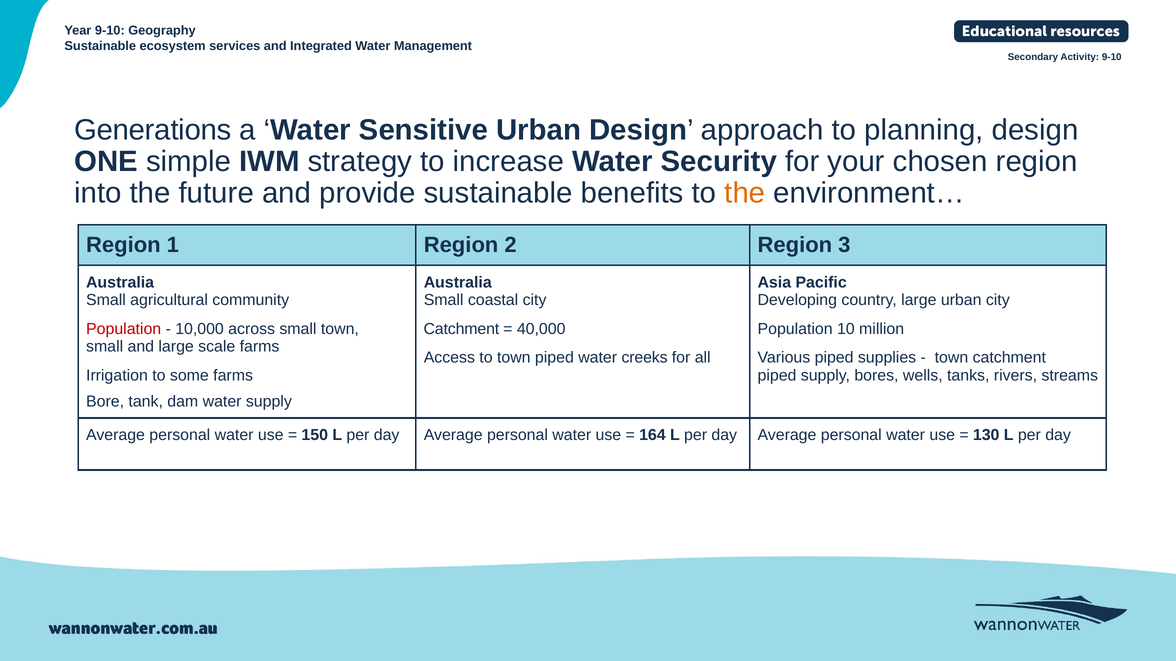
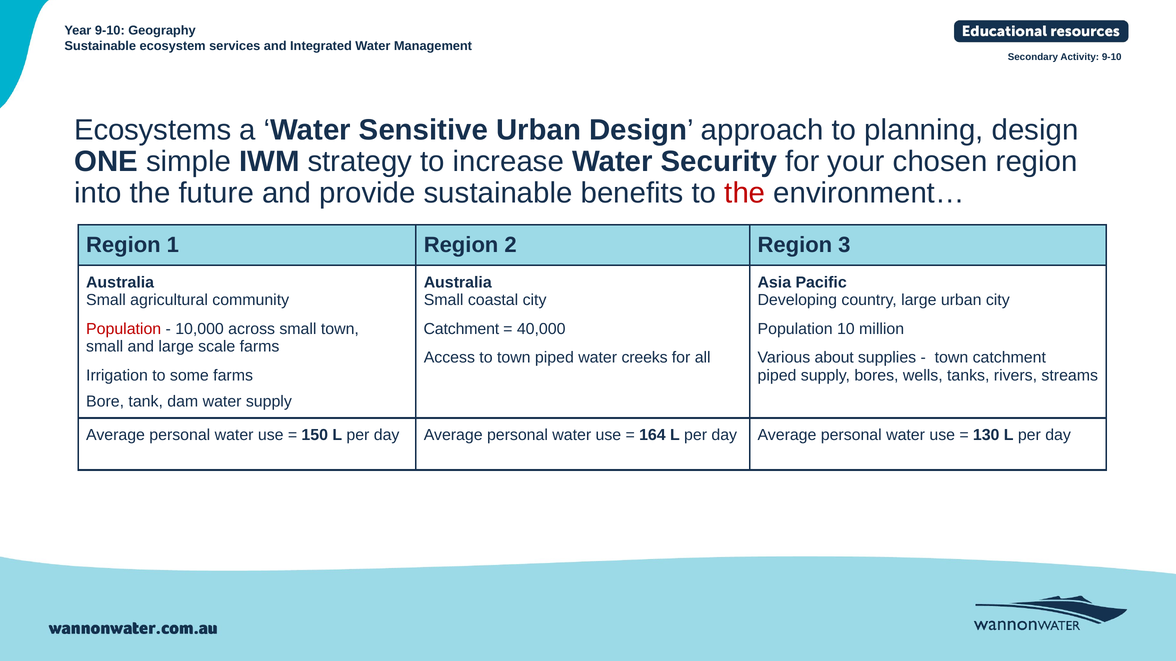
Generations: Generations -> Ecosystems (153, 130)
the colour: orange -> red (745, 193)
Various piped: piped -> about (834, 358)
